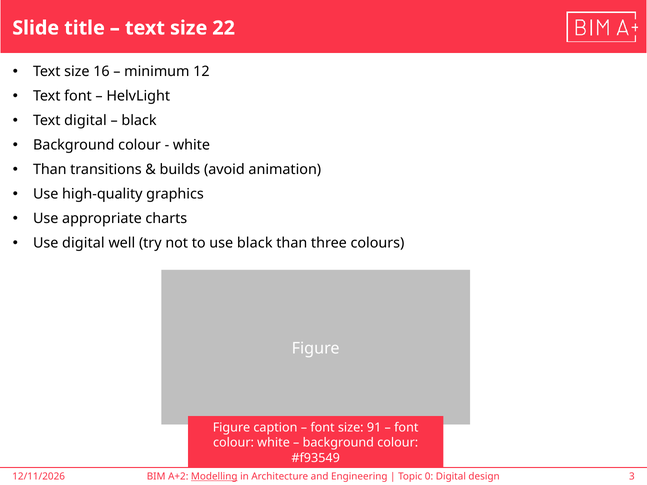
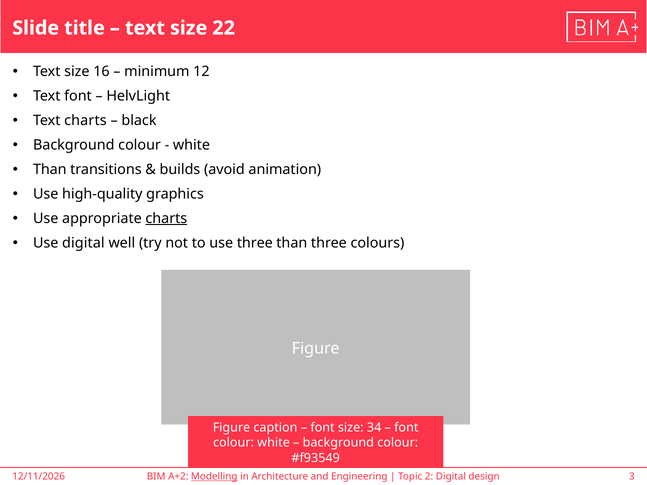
Text digital: digital -> charts (85, 120)
charts underline: none -> present (166, 218)
use black: black -> three (255, 243)
91: 91 -> 34 (374, 428)
0: 0 -> 2 (429, 477)
